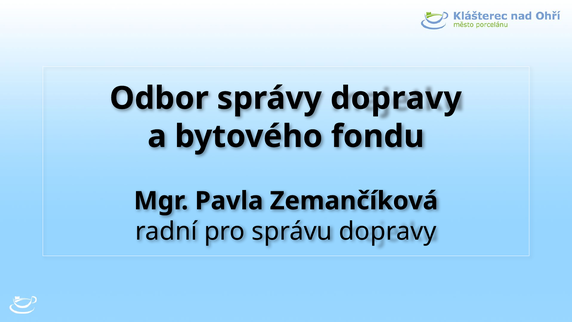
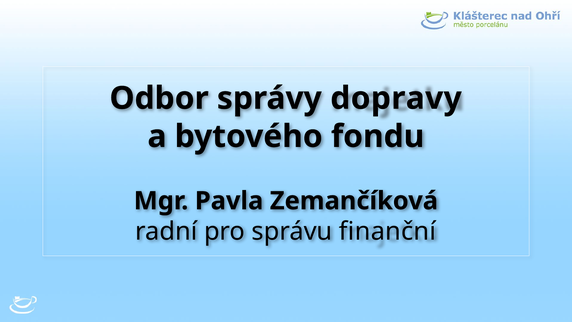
správu dopravy: dopravy -> finanční (388, 231)
